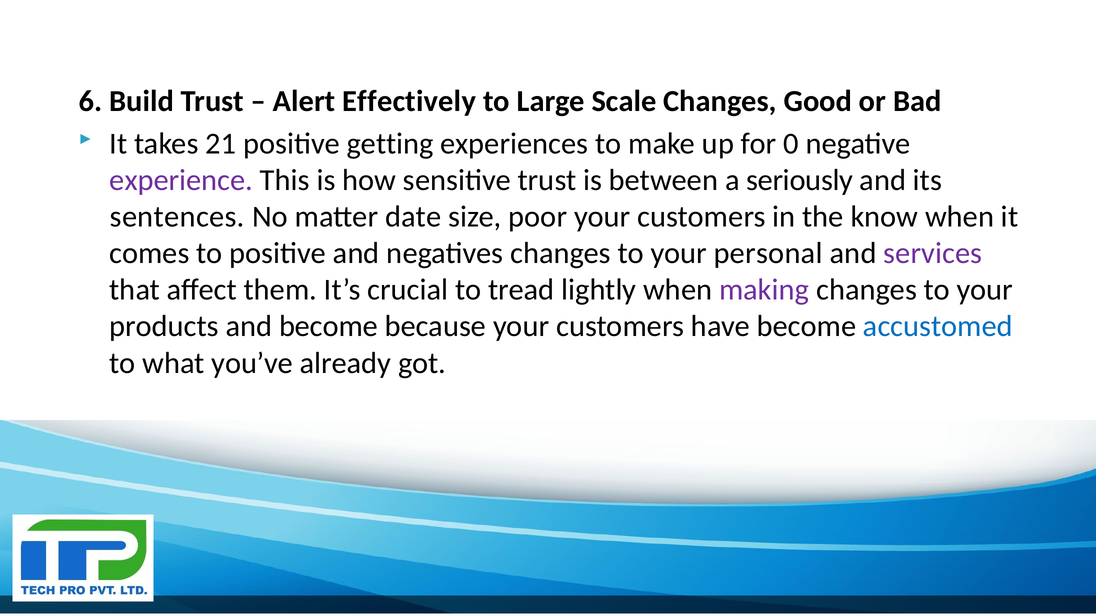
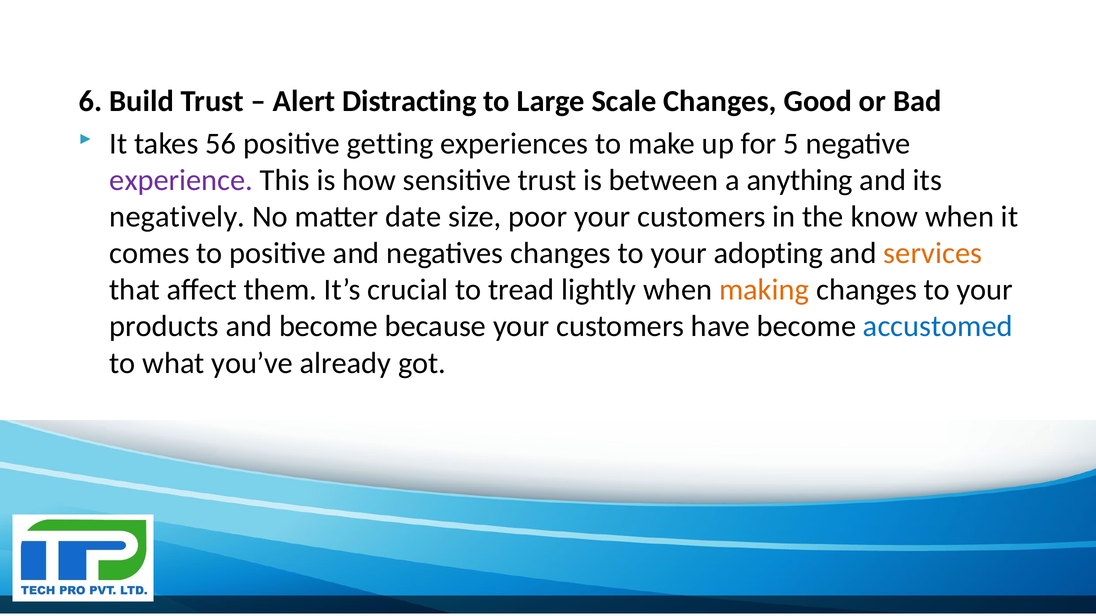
Effectively: Effectively -> Distracting (409, 101)
21: 21 -> 56 (221, 144)
0: 0 -> 5 (791, 144)
seriously: seriously -> anything (800, 180)
sentences: sentences -> negatively (177, 217)
personal: personal -> adopting (768, 254)
services colour: purple -> orange (933, 254)
making colour: purple -> orange (764, 290)
